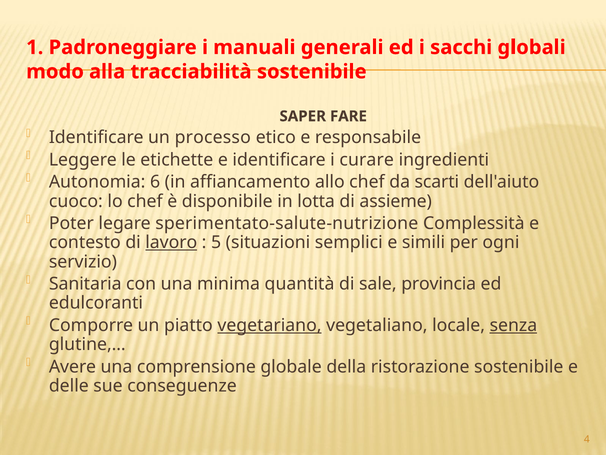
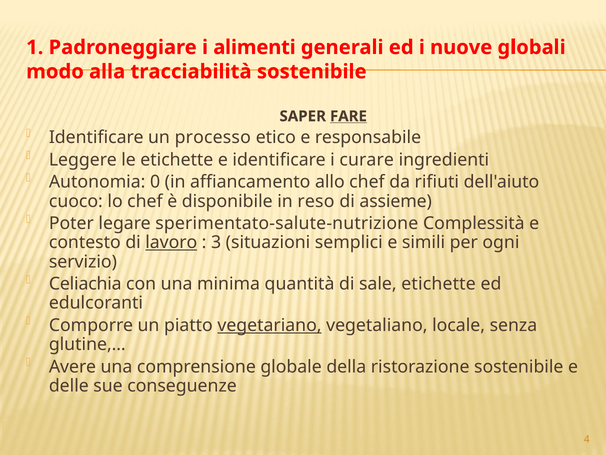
manuali: manuali -> alimenti (254, 47)
sacchi: sacchi -> nuove (461, 47)
FARE underline: none -> present (348, 116)
6: 6 -> 0 (155, 182)
scarti: scarti -> rifiuti (437, 182)
lotta: lotta -> reso (316, 201)
5: 5 -> 3 (216, 242)
Sanitaria: Sanitaria -> Celiachia (85, 284)
sale provincia: provincia -> etichette (439, 284)
senza underline: present -> none (513, 325)
